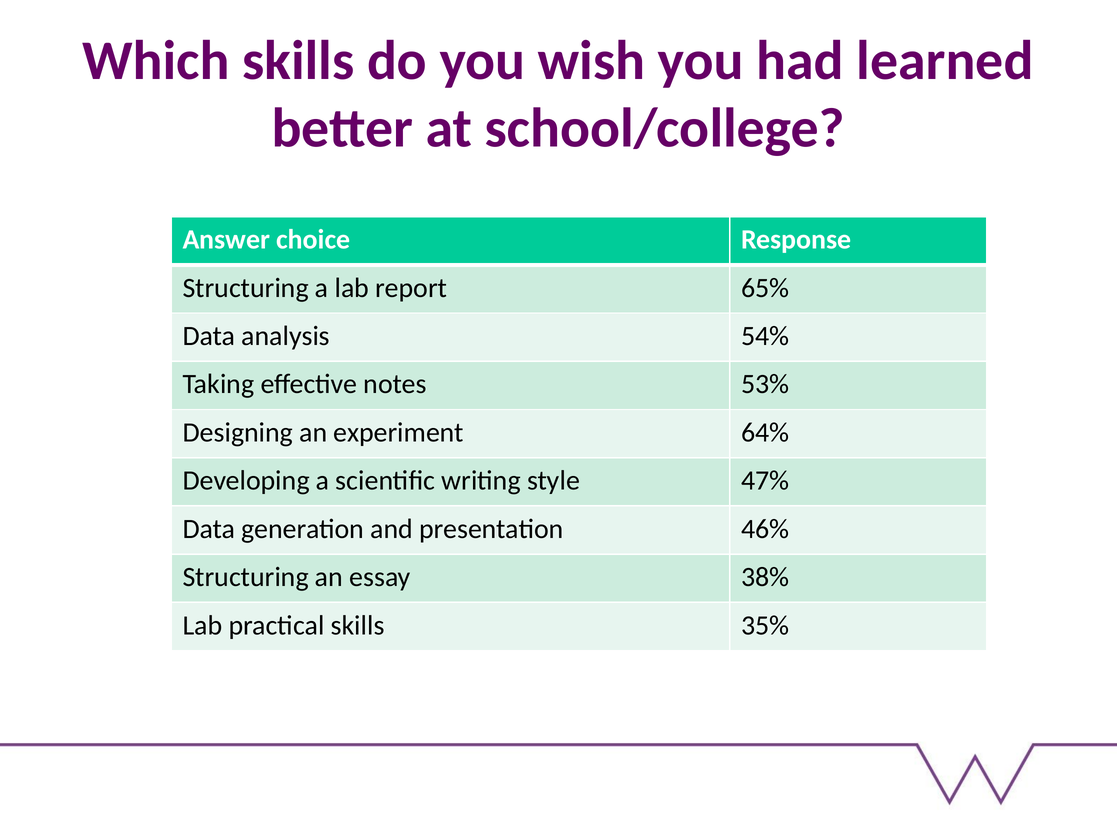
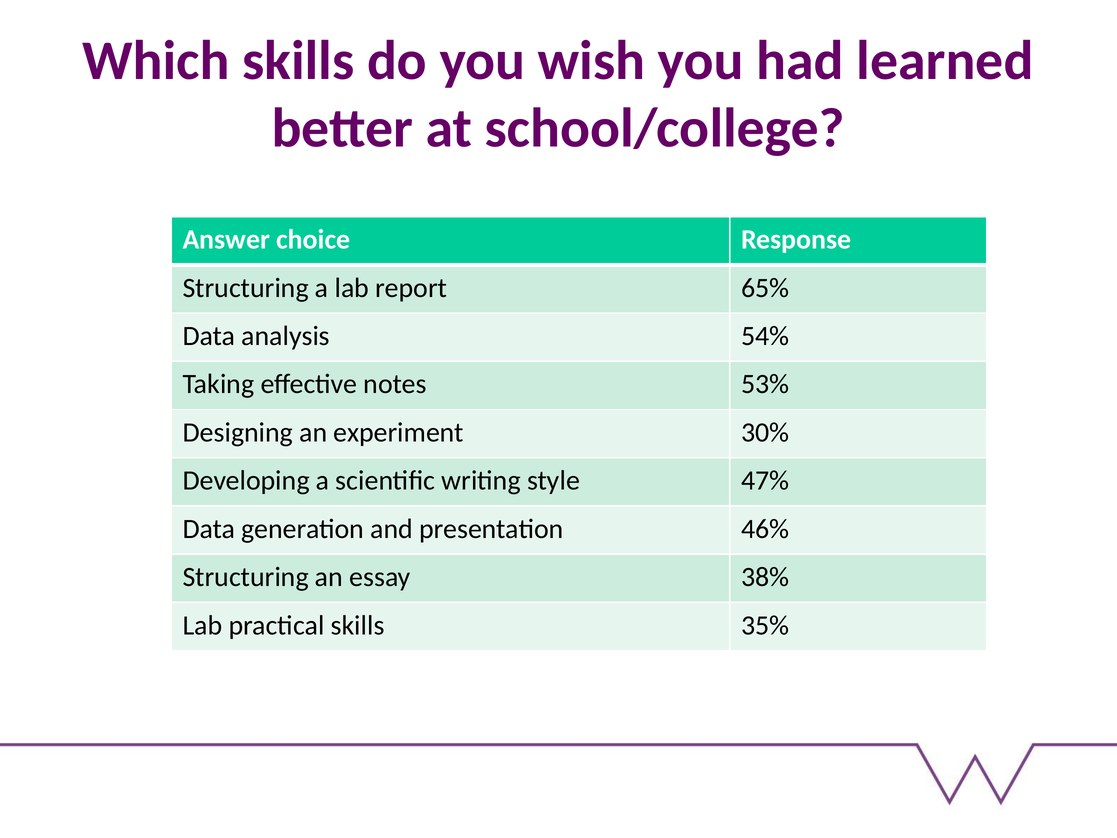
64%: 64% -> 30% (765, 432)
